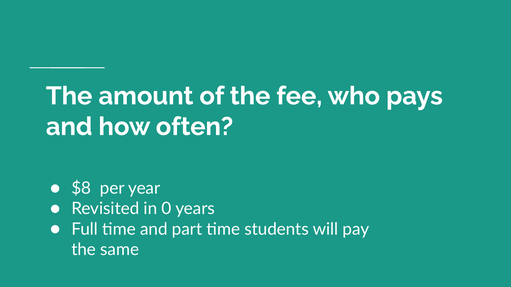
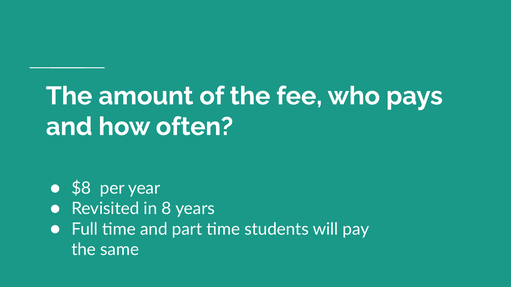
0: 0 -> 8 (166, 209)
